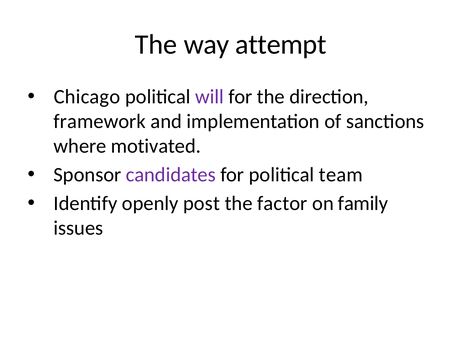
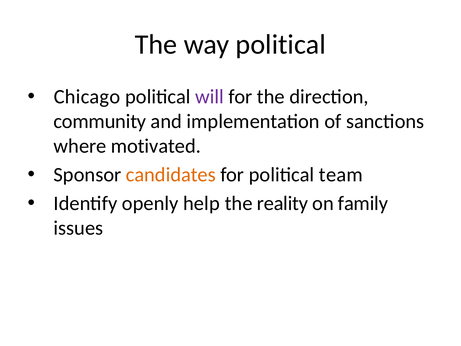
way attempt: attempt -> political (281, 45)
framework: framework -> community (100, 121)
candidates colour: purple -> orange (171, 175)
post: post -> help (202, 203)
factor: factor -> reality (282, 203)
